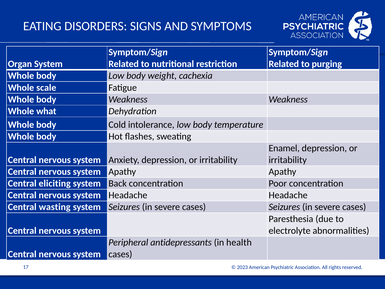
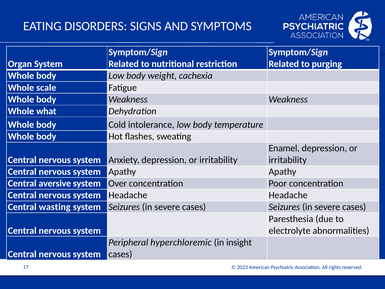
eliciting: eliciting -> aversive (55, 183)
Back: Back -> Over (118, 183)
antidepressants: antidepressants -> hyperchloremic (181, 242)
health: health -> insight (239, 242)
